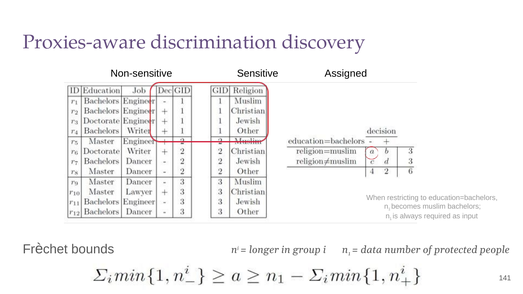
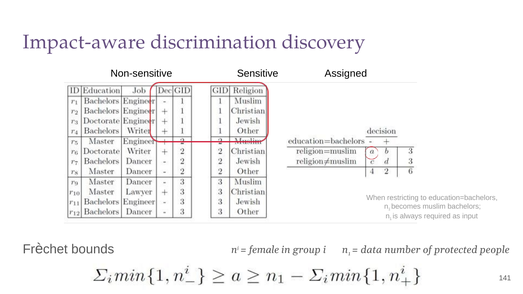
Proxies-aware: Proxies-aware -> Impact-aware (84, 42)
longer: longer -> female (264, 250)
